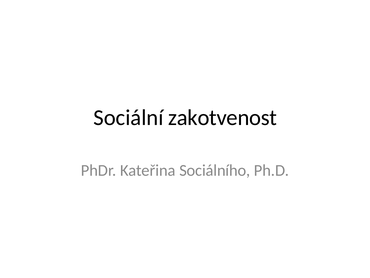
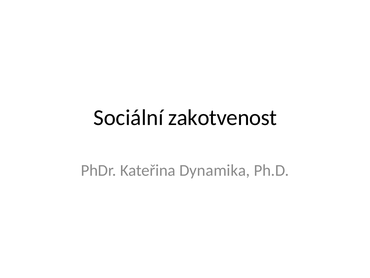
Sociálního: Sociálního -> Dynamika (215, 170)
